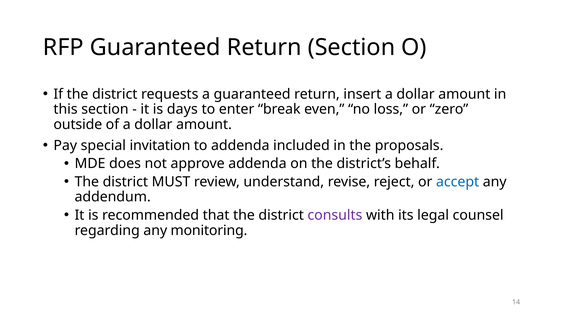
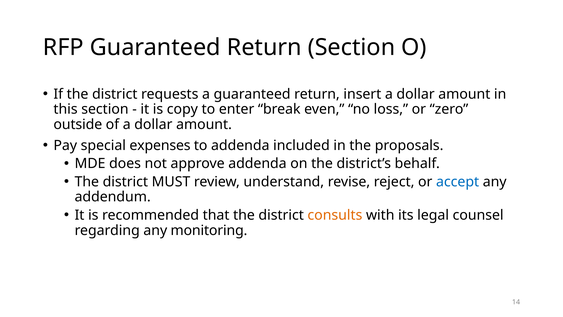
days: days -> copy (182, 109)
invitation: invitation -> expenses (160, 145)
consults colour: purple -> orange (335, 215)
